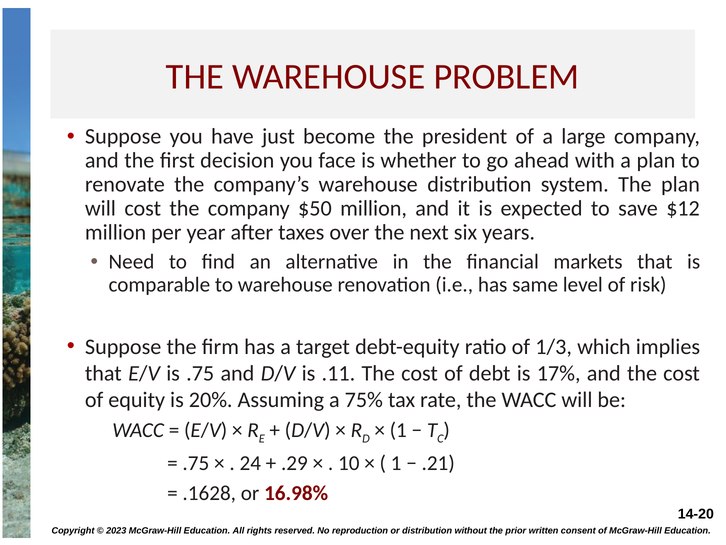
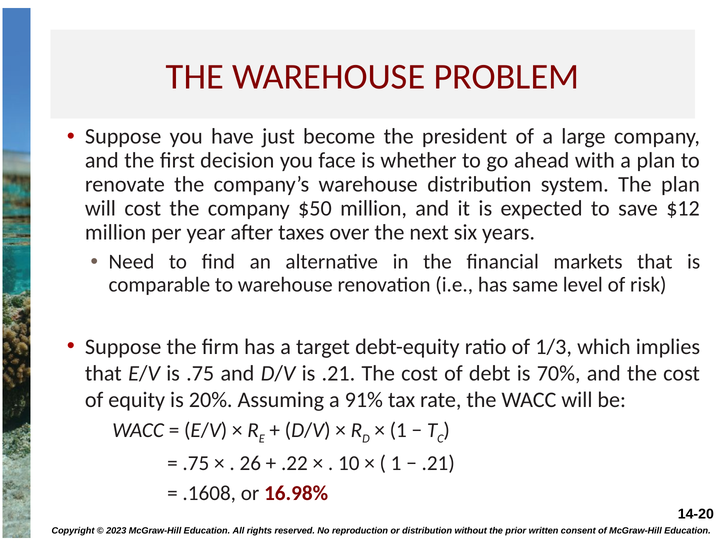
is .11: .11 -> .21 (338, 373)
17%: 17% -> 70% (559, 373)
75%: 75% -> 91% (364, 400)
24: 24 -> 26 (250, 463)
.29: .29 -> .22 (294, 463)
.1628: .1628 -> .1608 (209, 493)
